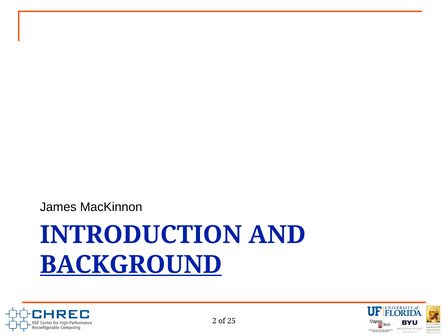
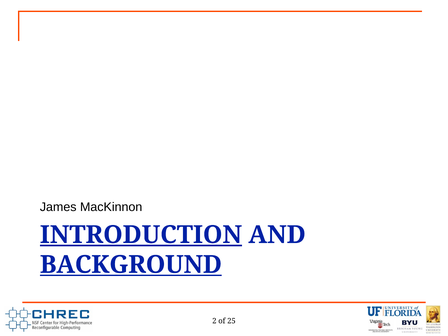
INTRODUCTION underline: none -> present (141, 235)
